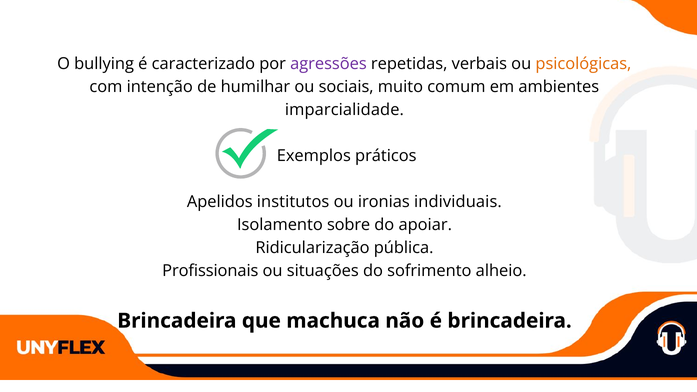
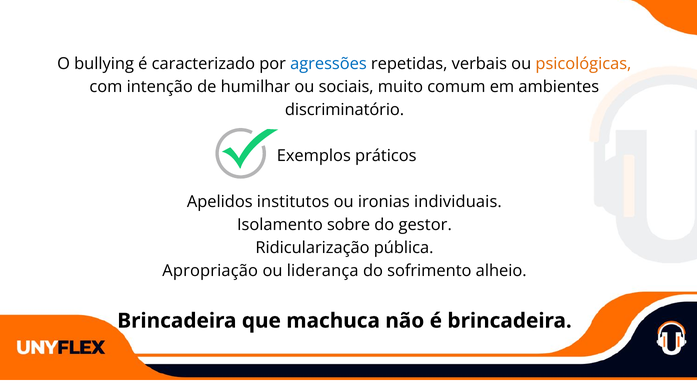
agressões colour: purple -> blue (328, 64)
imparcialidade: imparcialidade -> discriminatório (345, 110)
apoiar: apoiar -> gestor (425, 225)
Profissionais: Profissionais -> Apropriação (210, 271)
situações: situações -> liderança (323, 271)
